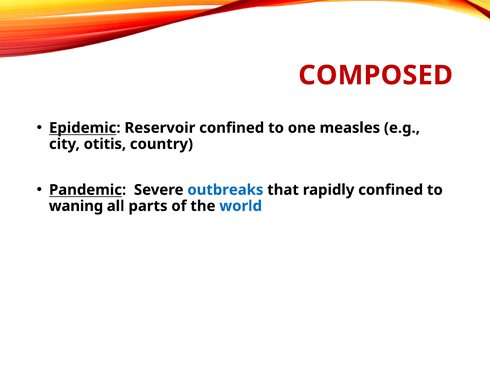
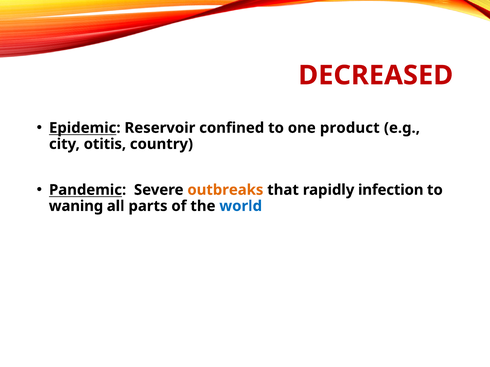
COMPOSED: COMPOSED -> DECREASED (376, 75)
measles: measles -> product (350, 128)
outbreaks colour: blue -> orange (225, 190)
rapidly confined: confined -> infection (391, 190)
